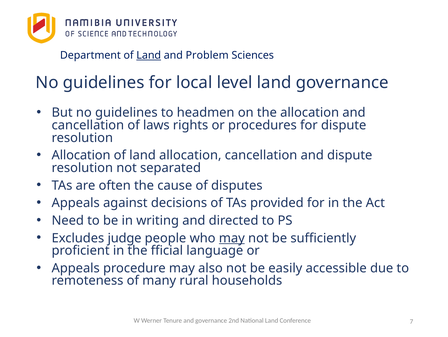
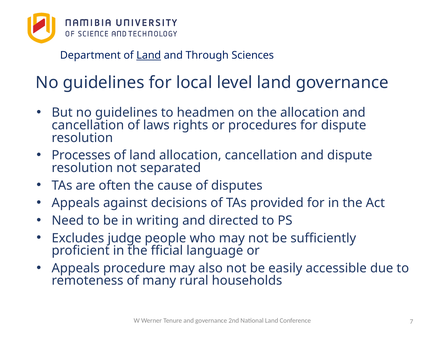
Problem: Problem -> Through (207, 55)
Allocation: Allocation -> Processes (81, 155)
may underline: present -> none (232, 238)
